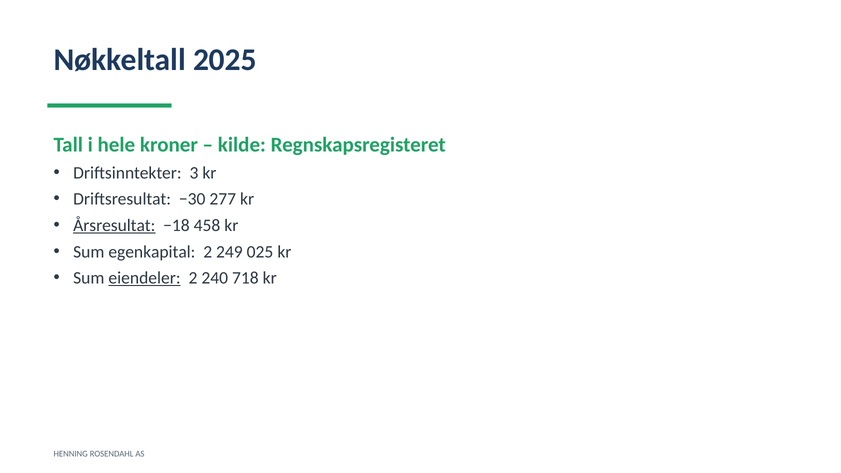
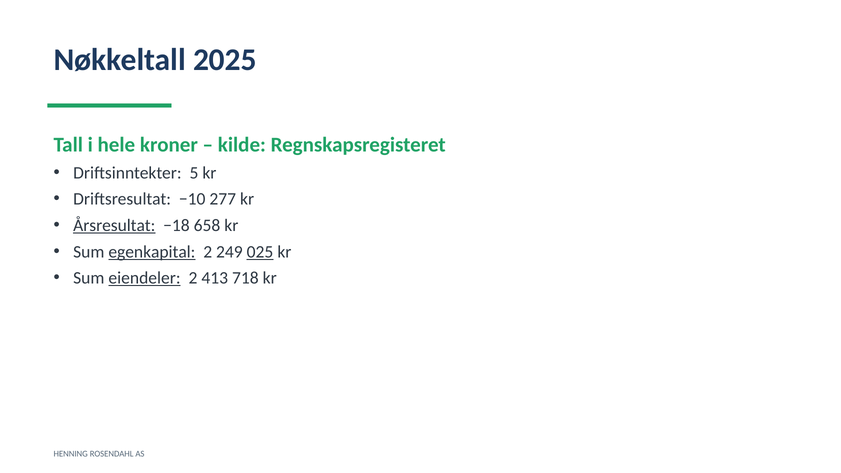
3: 3 -> 5 (194, 173)
−30: −30 -> −10 (192, 199)
458: 458 -> 658 (207, 226)
egenkapital underline: none -> present (152, 252)
025 underline: none -> present (260, 252)
240: 240 -> 413 (215, 278)
